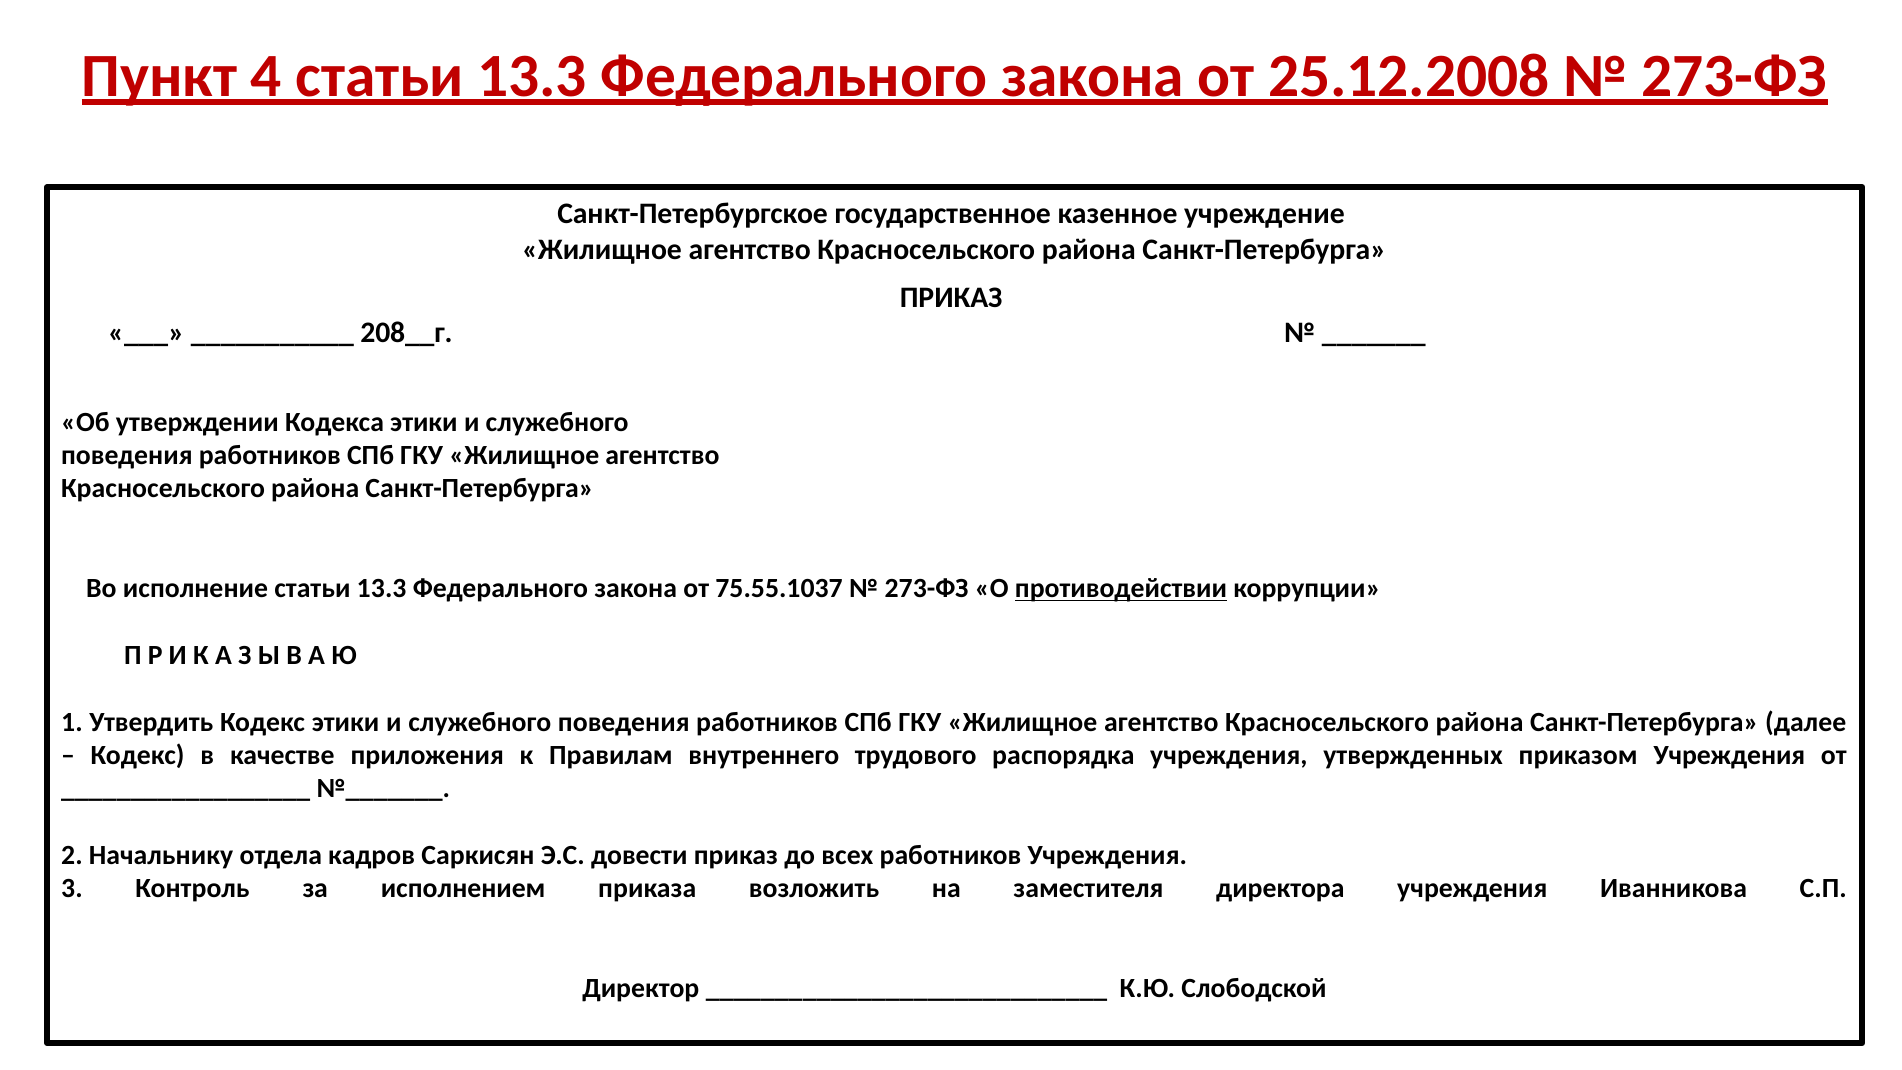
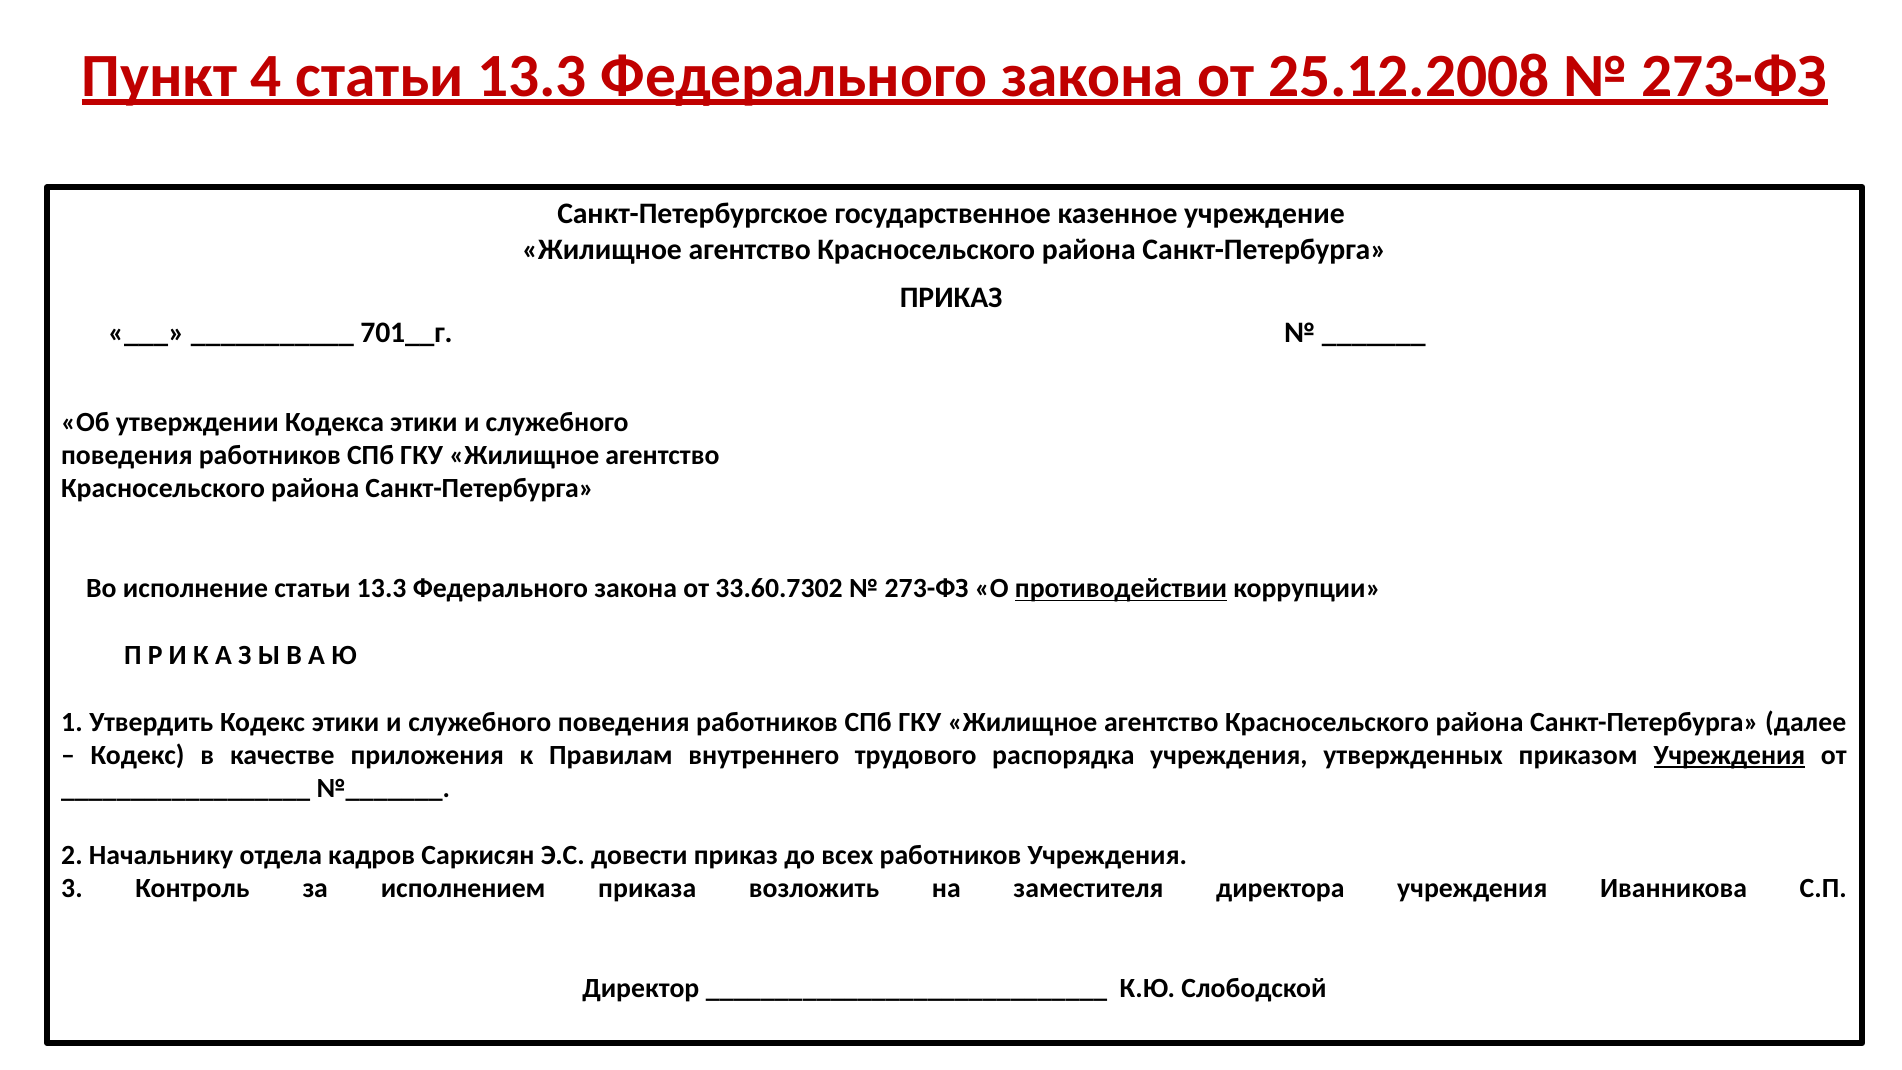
208__г: 208__г -> 701__г (406, 333)
75.55.1037: 75.55.1037 -> 33.60.7302 (779, 589)
Учреждения underline: none -> present (1729, 755)
